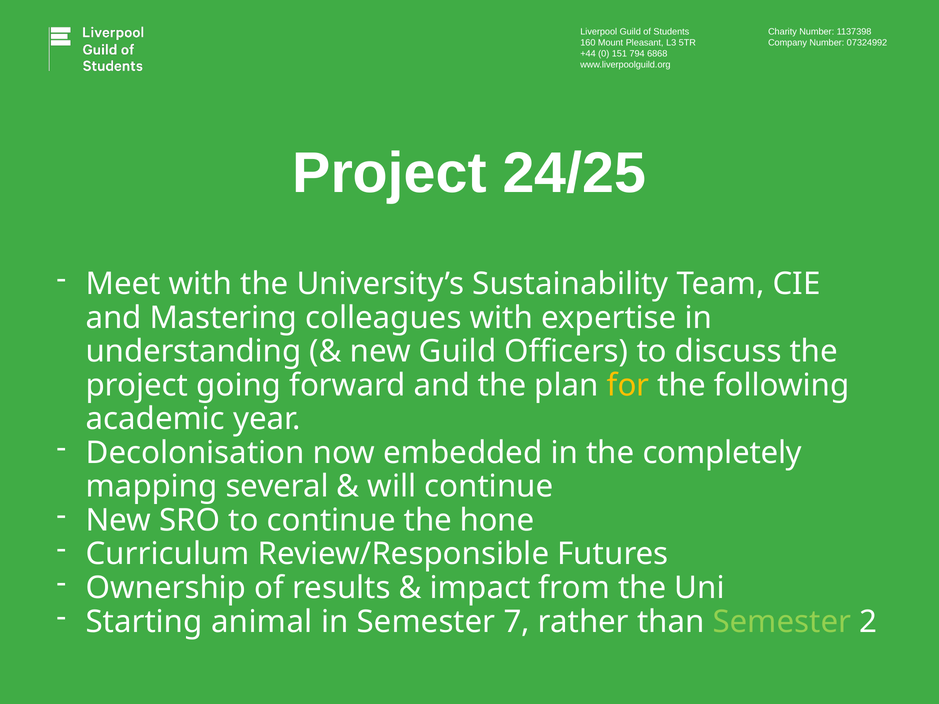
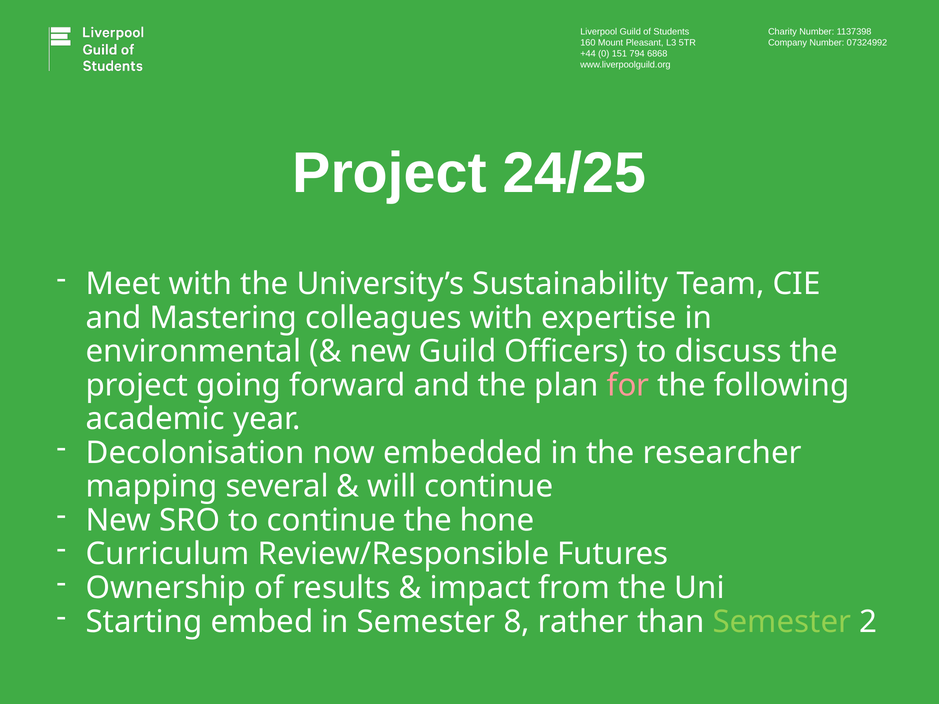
understanding: understanding -> environmental (193, 352)
for colour: yellow -> pink (628, 385)
completely: completely -> researcher (722, 453)
animal: animal -> embed (262, 622)
7: 7 -> 8 (517, 622)
